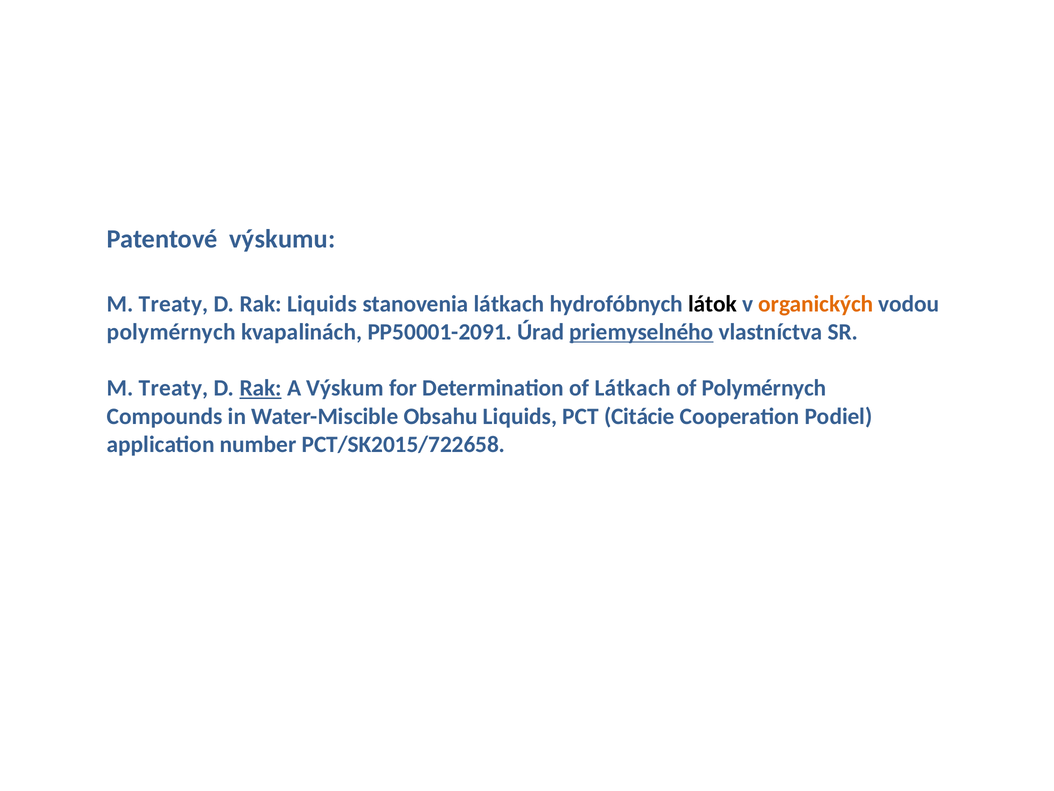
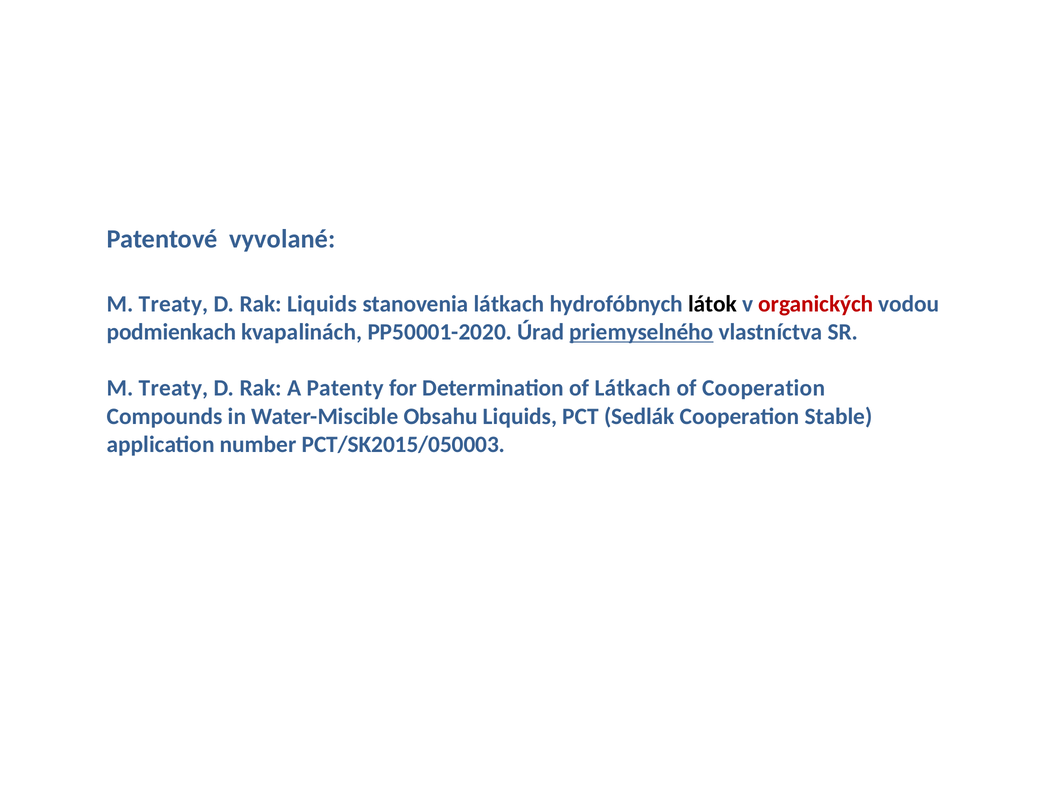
výskumu: výskumu -> vyvolané (282, 239)
organických colour: orange -> red (816, 304)
polymérnych: polymérnych -> podmienkach (172, 332)
PP50001-2091: PP50001-2091 -> PP50001-2020 (440, 332)
Rak underline: present -> none (261, 388)
Výskum: Výskum -> Patenty (345, 388)
of Polymérnych: Polymérnych -> Cooperation (764, 388)
Citácie: Citácie -> Sedlák (639, 416)
Podiel: Podiel -> Stable (839, 416)
PCT/SK2015/722658: PCT/SK2015/722658 -> PCT/SK2015/050003 (403, 444)
